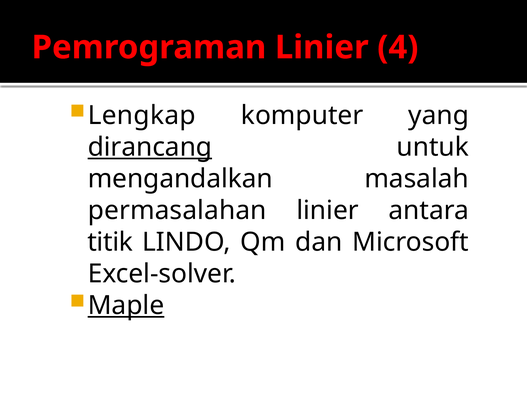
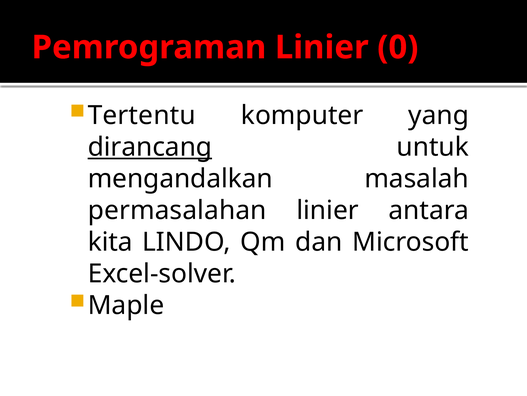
4: 4 -> 0 (398, 47)
Lengkap: Lengkap -> Tertentu (142, 115)
titik: titik -> kita (110, 242)
Maple underline: present -> none (126, 305)
